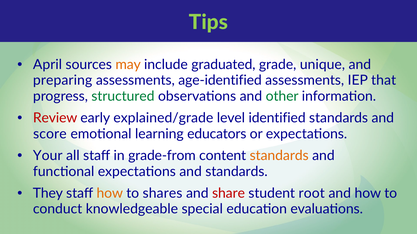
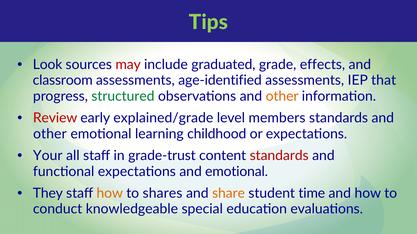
April: April -> Look (48, 65)
may colour: orange -> red (128, 65)
unique: unique -> effects (322, 65)
preparing: preparing -> classroom (63, 81)
other colour: green -> orange (282, 96)
identified: identified -> members (277, 118)
score: score -> other (50, 134)
educators: educators -> childhood (217, 134)
grade-from: grade-from -> grade-trust (162, 156)
standards colour: orange -> red (279, 156)
and standards: standards -> emotional (237, 172)
share colour: red -> orange (229, 194)
root: root -> time (312, 194)
